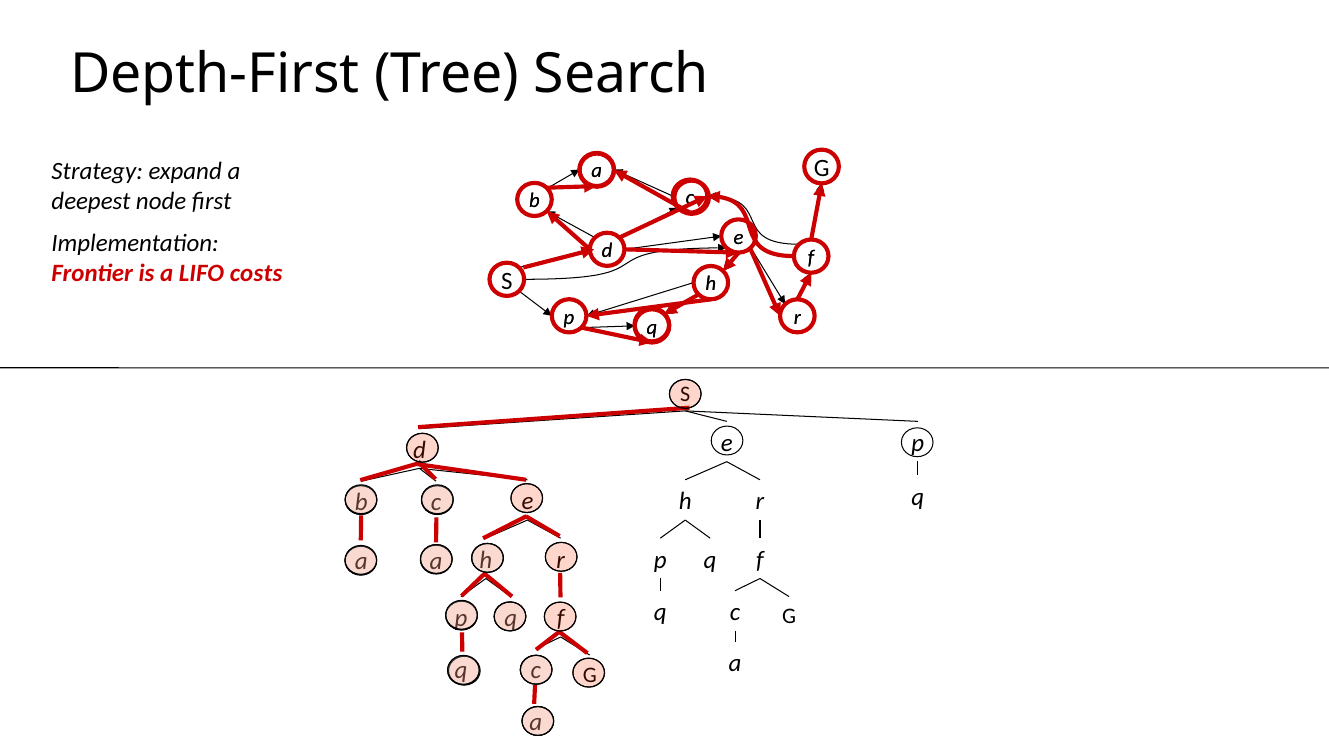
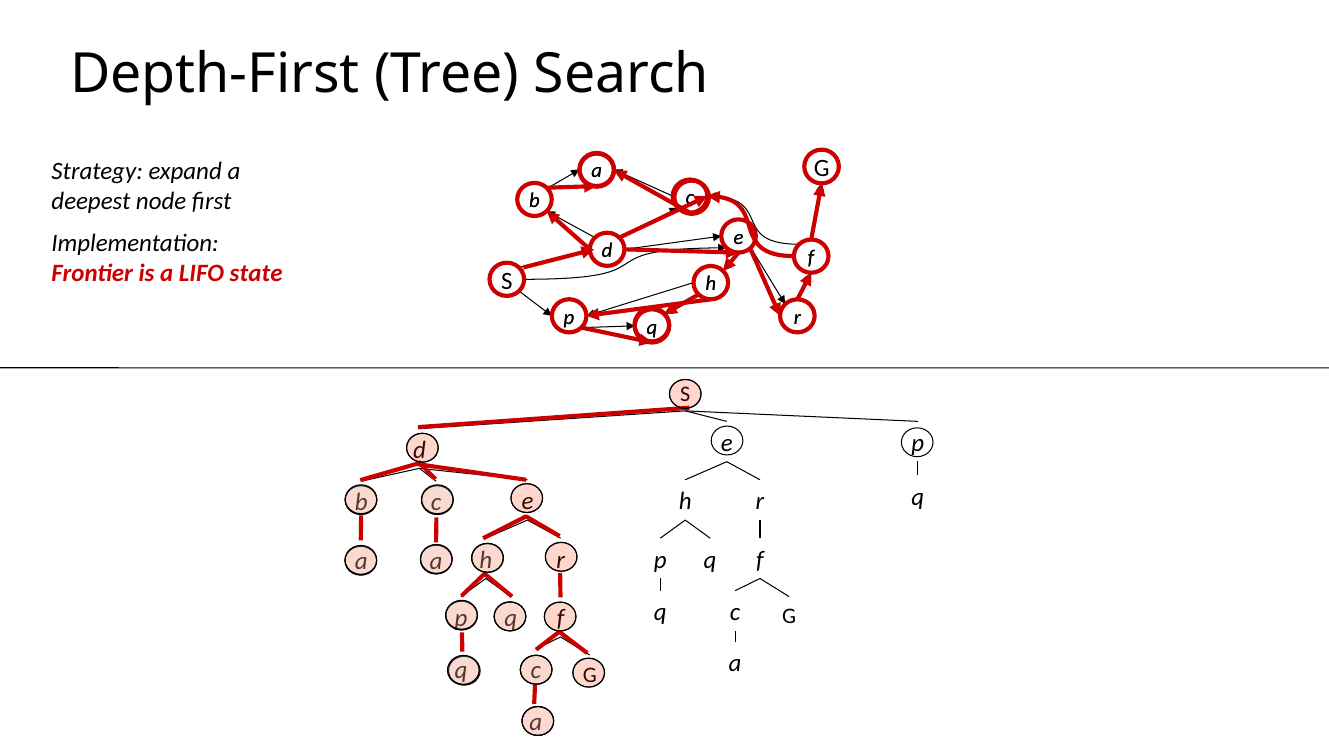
costs: costs -> state (256, 273)
